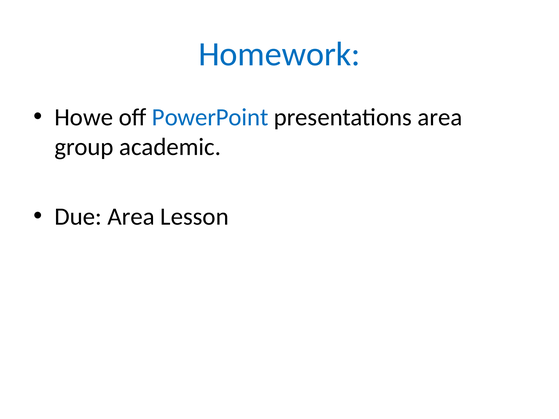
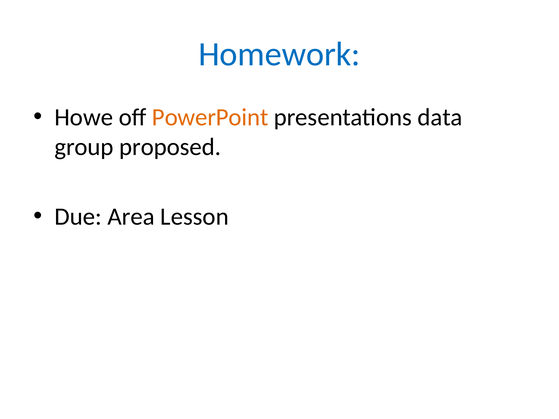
PowerPoint colour: blue -> orange (210, 117)
presentations area: area -> data (440, 117)
academic: academic -> proposed (170, 147)
